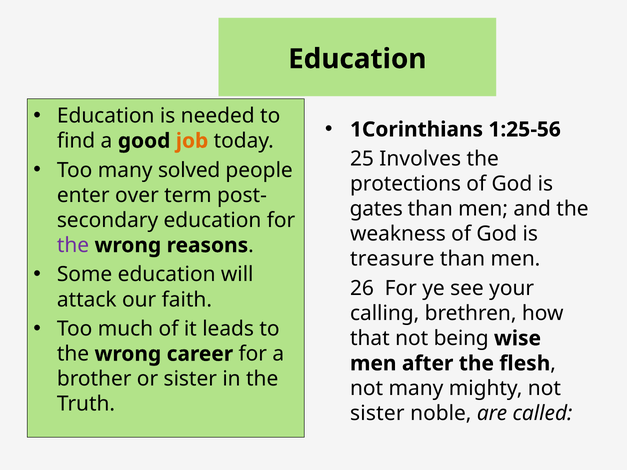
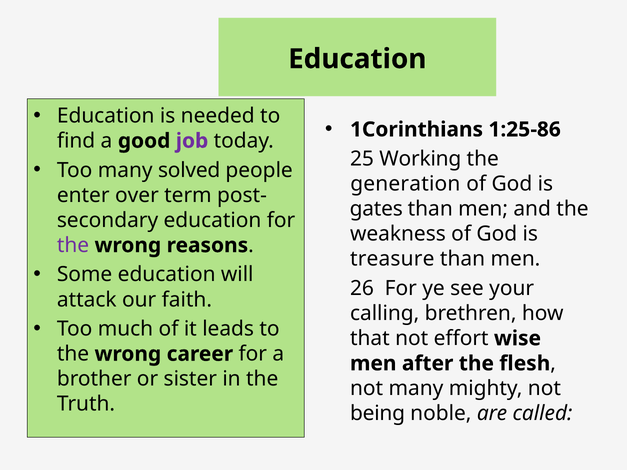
1:25-56: 1:25-56 -> 1:25-86 (525, 130)
job colour: orange -> purple (192, 141)
Involves: Involves -> Working (420, 159)
protections: protections -> generation (405, 184)
being: being -> effort (461, 339)
sister: sister -> being (378, 414)
